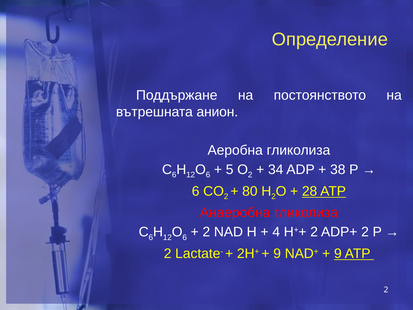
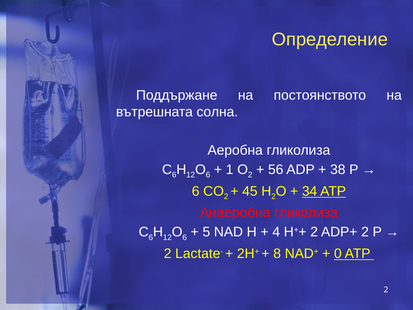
анион: анион -> солна (217, 112)
5: 5 -> 1 (230, 170)
34: 34 -> 56 (276, 170)
80: 80 -> 45 (250, 191)
28: 28 -> 34 (310, 191)
2: 2 -> 5 (206, 232)
9: 9 -> 8 (277, 253)
9: 9 -> 0 (338, 253)
